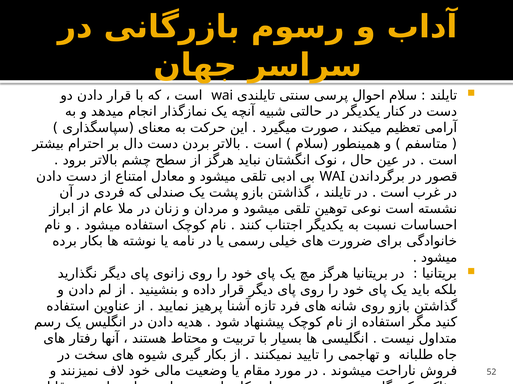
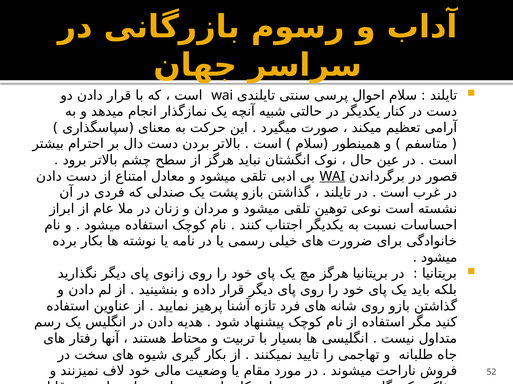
WAI underline: none -> present (332, 177)
